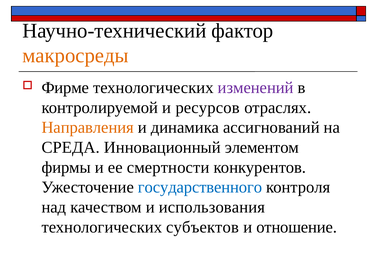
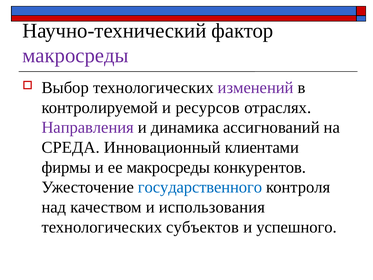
макросреды colour: orange -> purple (75, 56)
Фирме: Фирме -> Выбор (65, 88)
Направления colour: orange -> purple (88, 127)
элементом: элементом -> клиентами (262, 147)
ее смертности: смертности -> макросреды (168, 167)
отношение: отношение -> успешного (297, 227)
